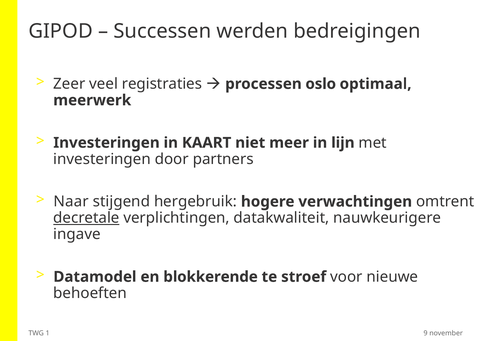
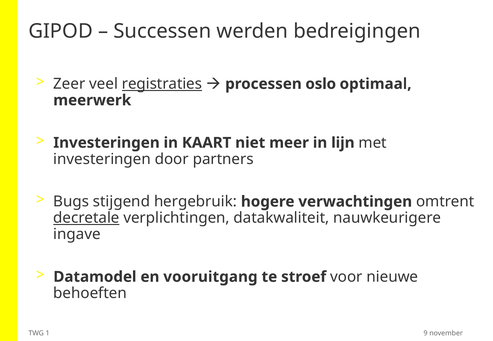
registraties underline: none -> present (162, 84)
Naar: Naar -> Bugs (71, 202)
blokkerende: blokkerende -> vooruitgang (210, 277)
